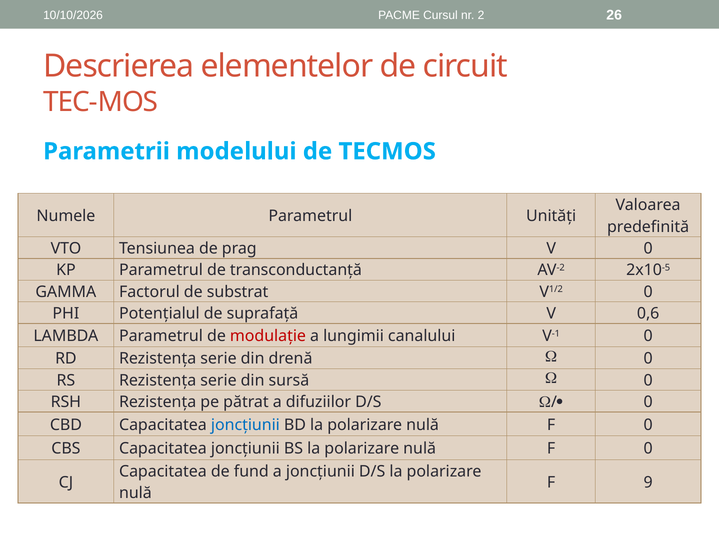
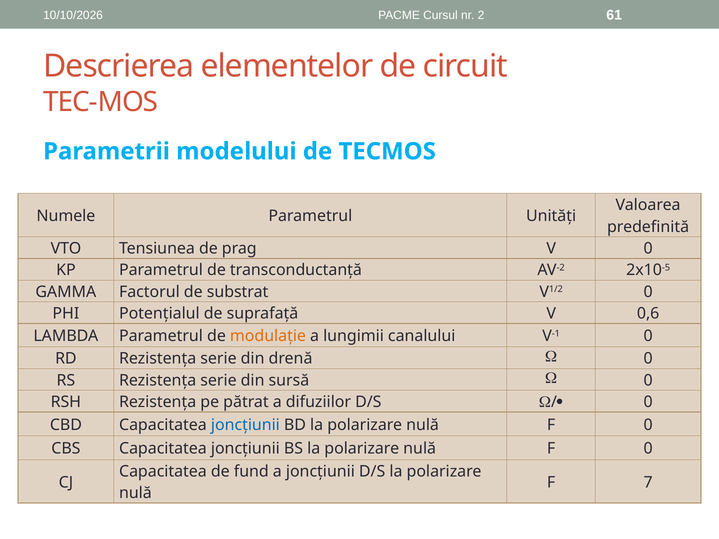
26: 26 -> 61 (614, 15)
modulație colour: red -> orange (268, 336)
9: 9 -> 7 (648, 482)
